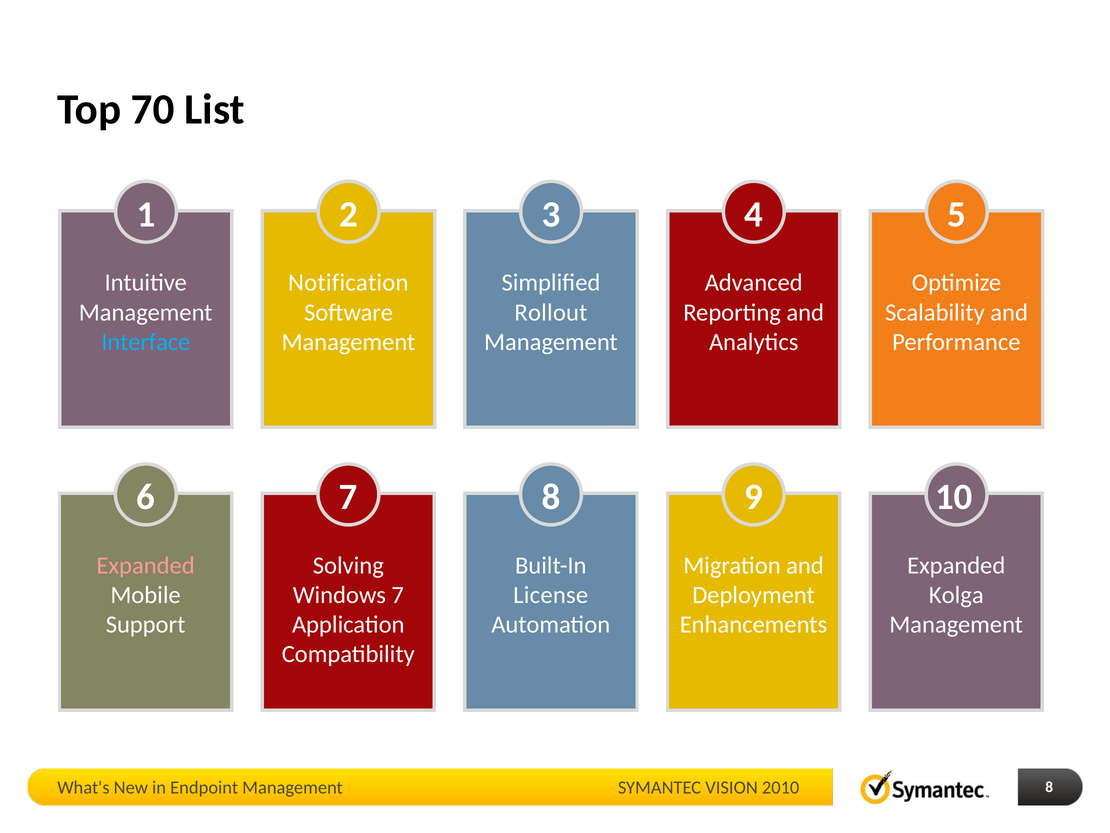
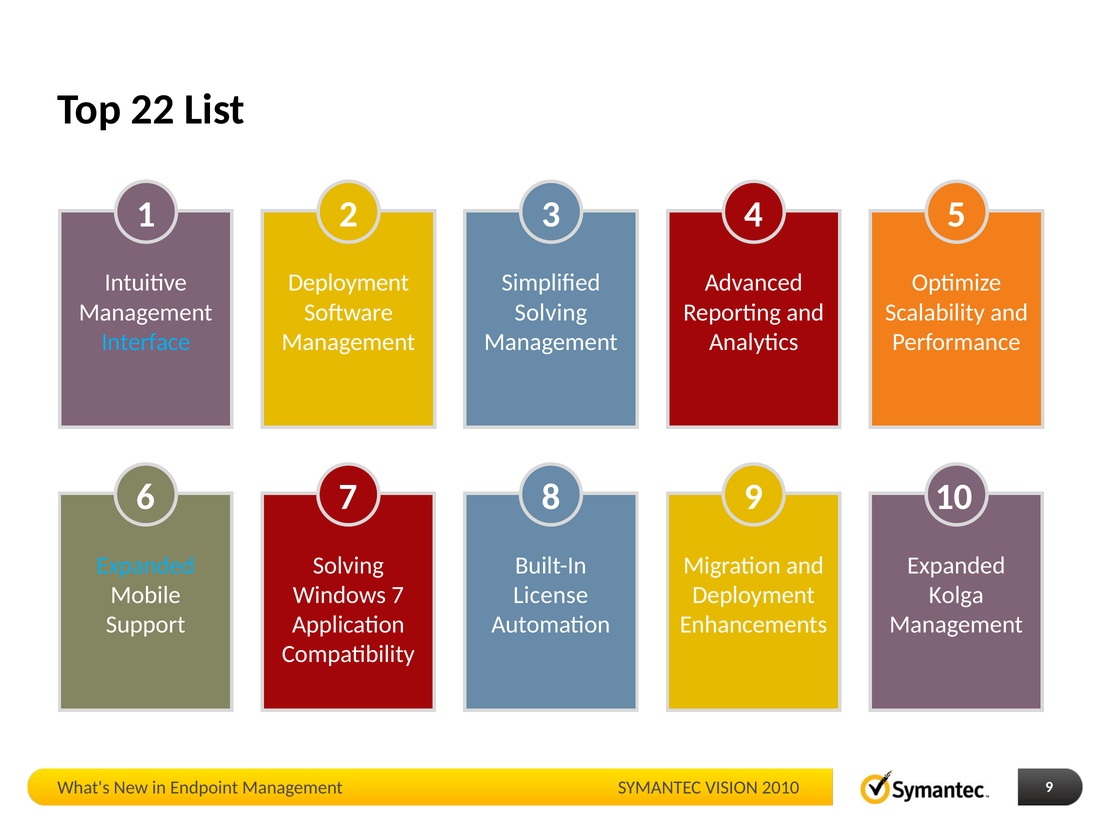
70: 70 -> 22 (153, 110)
Notification: Notification -> Deployment (349, 283)
Rollout: Rollout -> Solving (551, 312)
Expanded colour: pink -> light blue (146, 565)
Management 8: 8 -> 9 (1049, 787)
